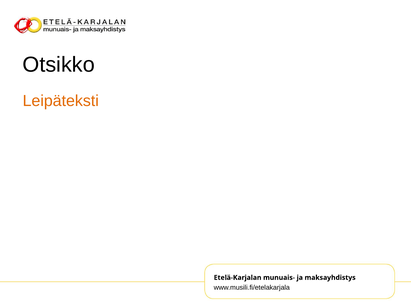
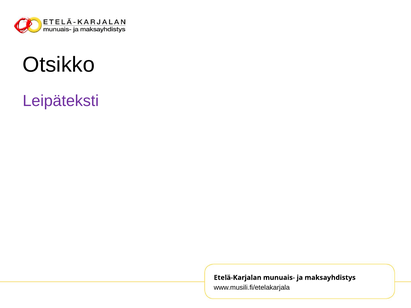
Leipäteksti colour: orange -> purple (61, 101)
